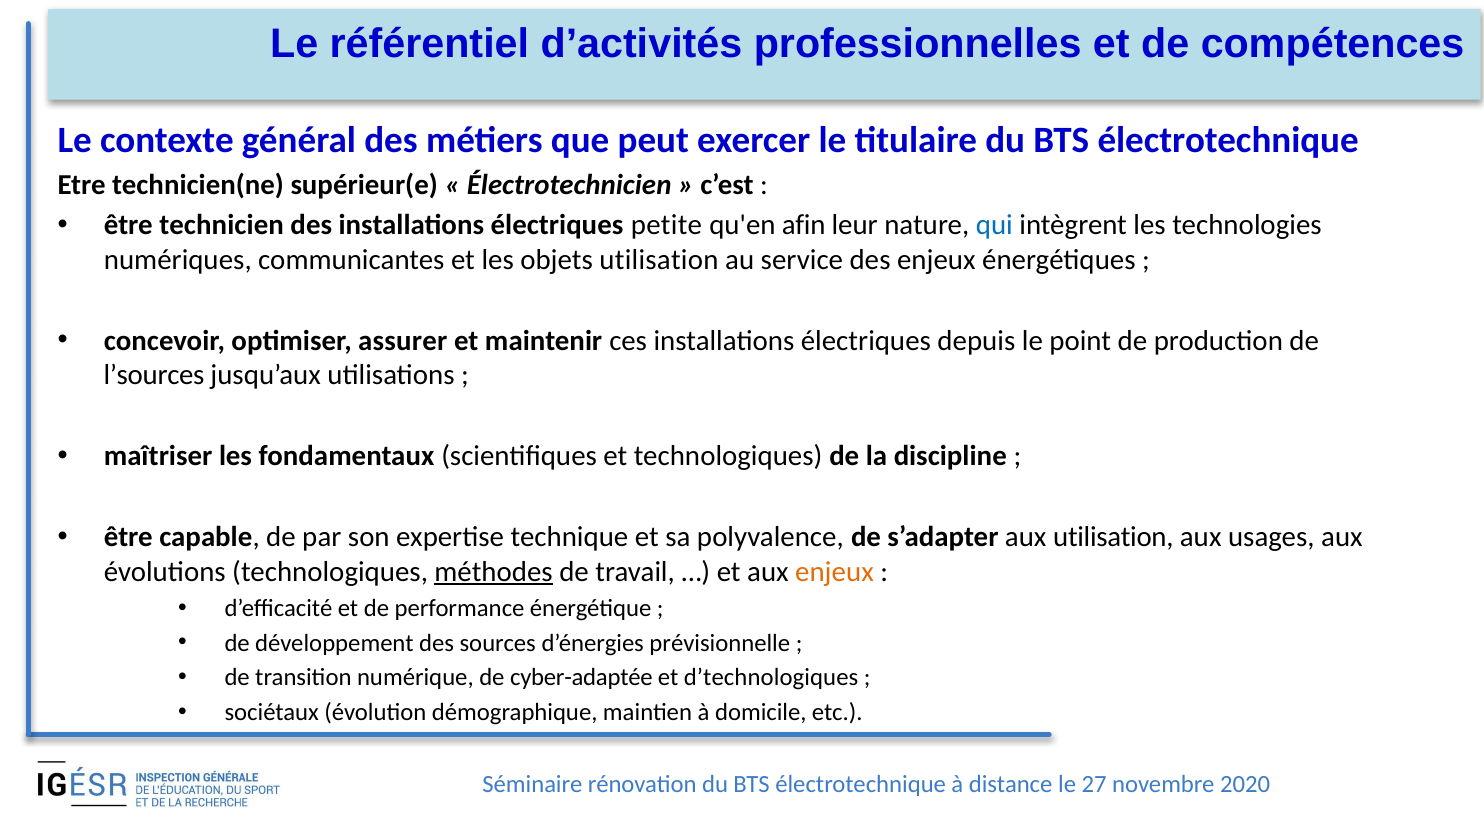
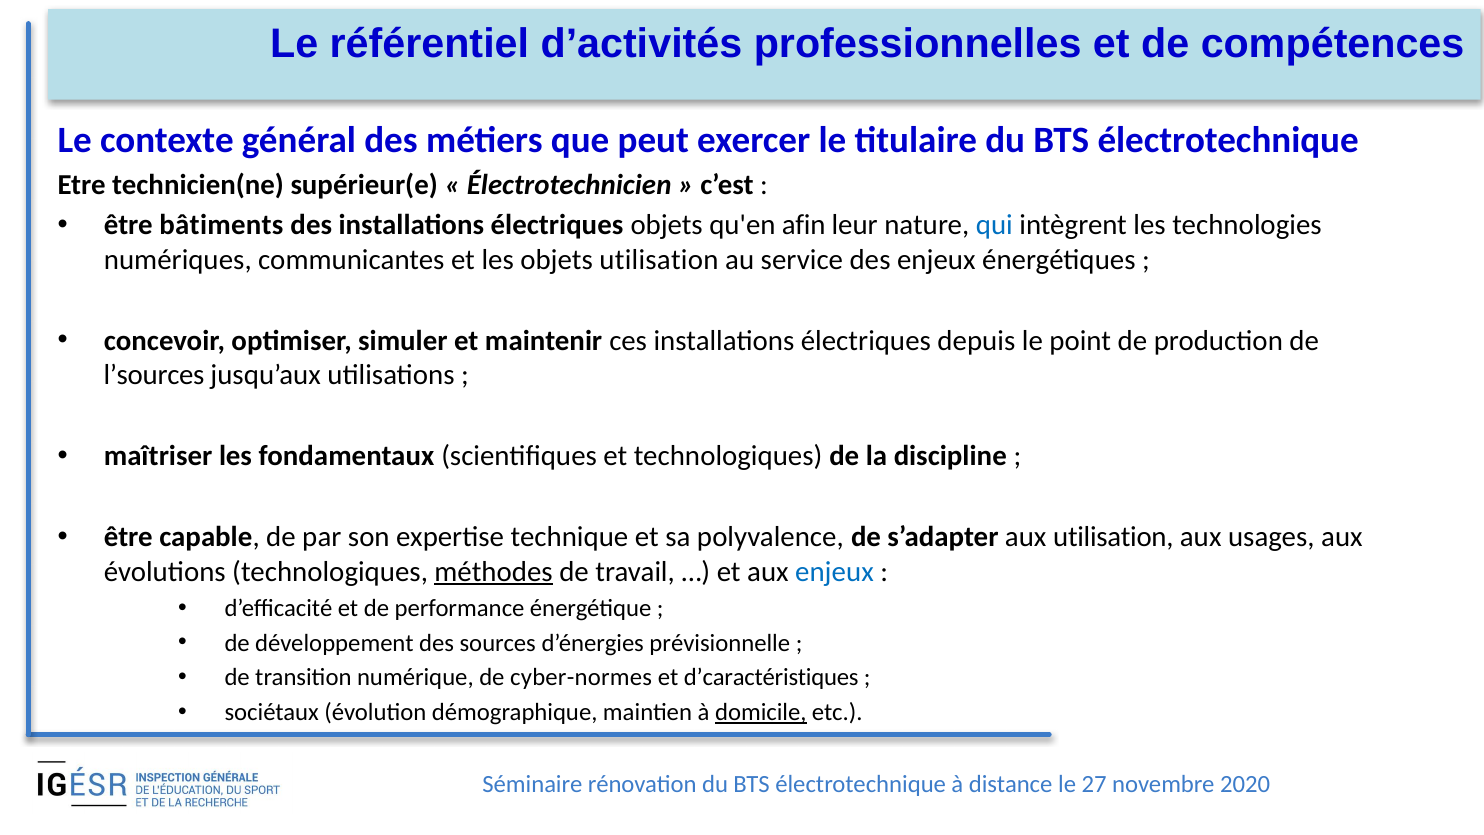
technicien: technicien -> bâtiments (221, 225)
électriques petite: petite -> objets (667, 225)
assurer: assurer -> simuler (403, 341)
enjeux colour: orange -> blue (834, 572)
cyber-adaptée: cyber-adaptée -> cyber-normes (581, 678)
d’technologiques: d’technologiques -> d’caractéristiques (771, 678)
domicile underline: none -> present (761, 712)
